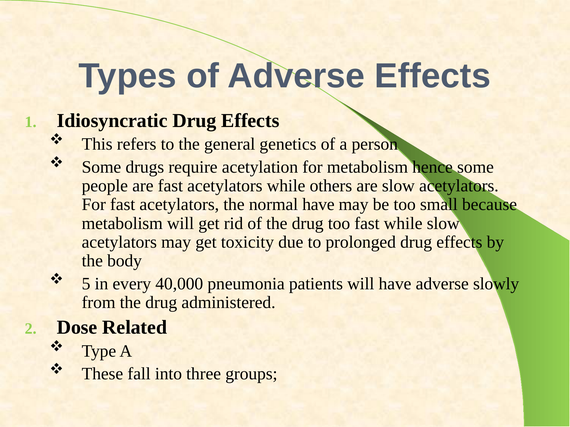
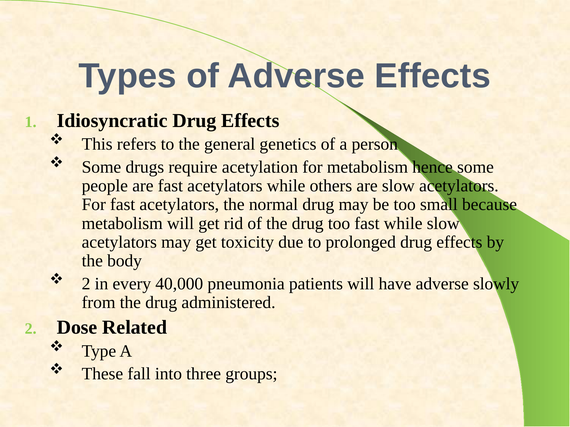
normal have: have -> drug (318, 205)
5: 5 -> 2 (86, 284)
